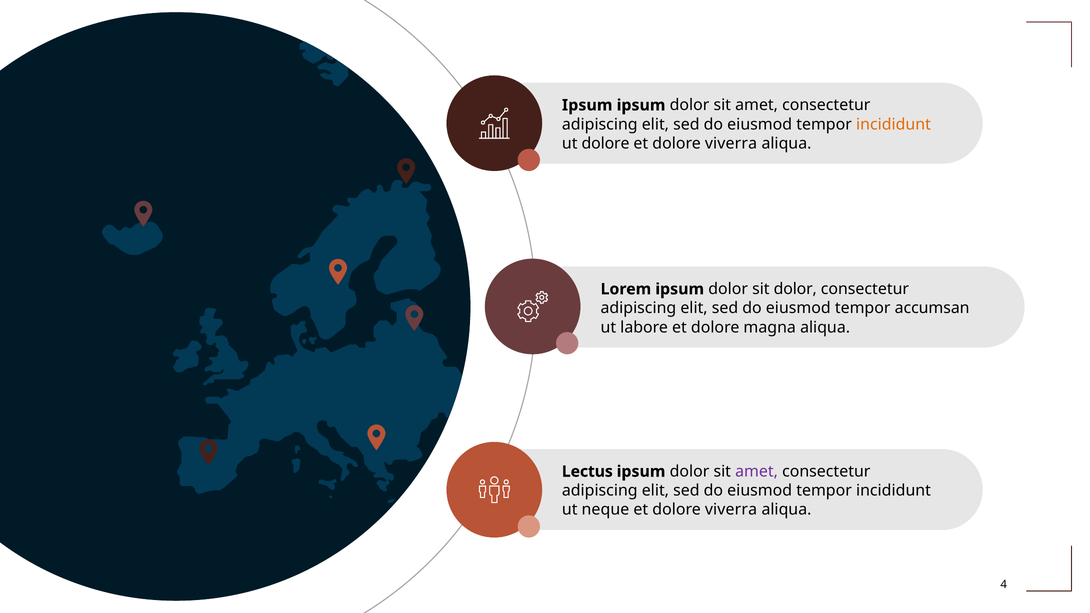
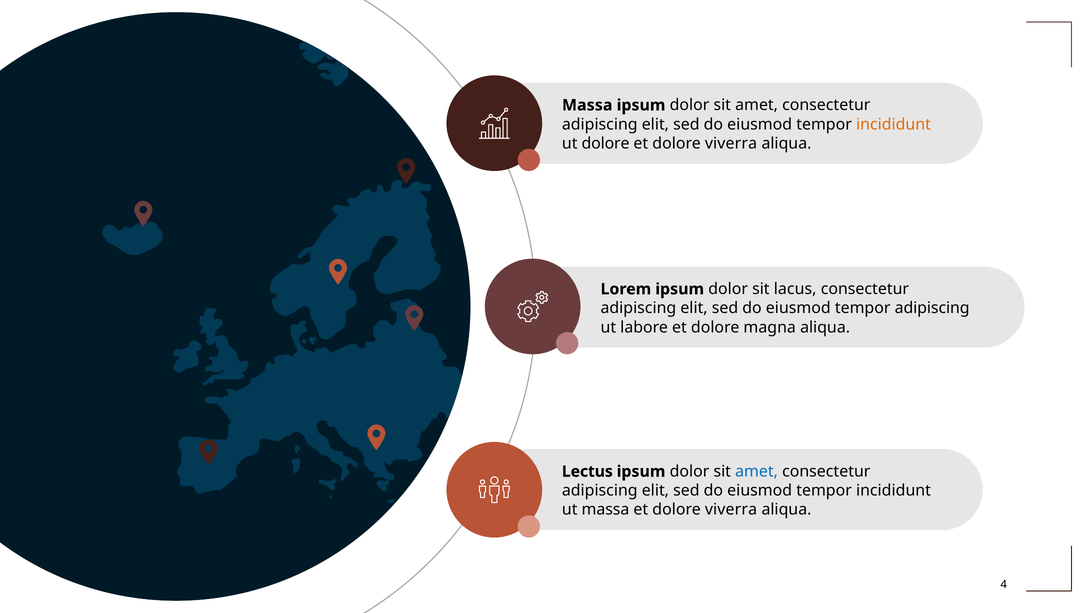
Ipsum: Ipsum -> Massa (587, 105)
sit dolor: dolor -> lacus (795, 289)
tempor accumsan: accumsan -> adipiscing (932, 308)
amet colour: purple -> blue (757, 472)
ut neque: neque -> massa (605, 510)
